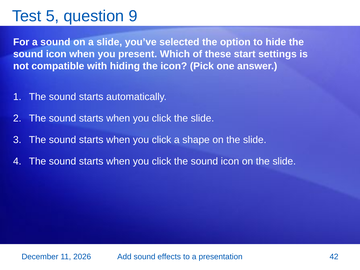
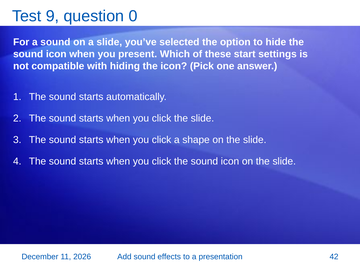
5: 5 -> 9 (52, 16)
9: 9 -> 0 (133, 16)
